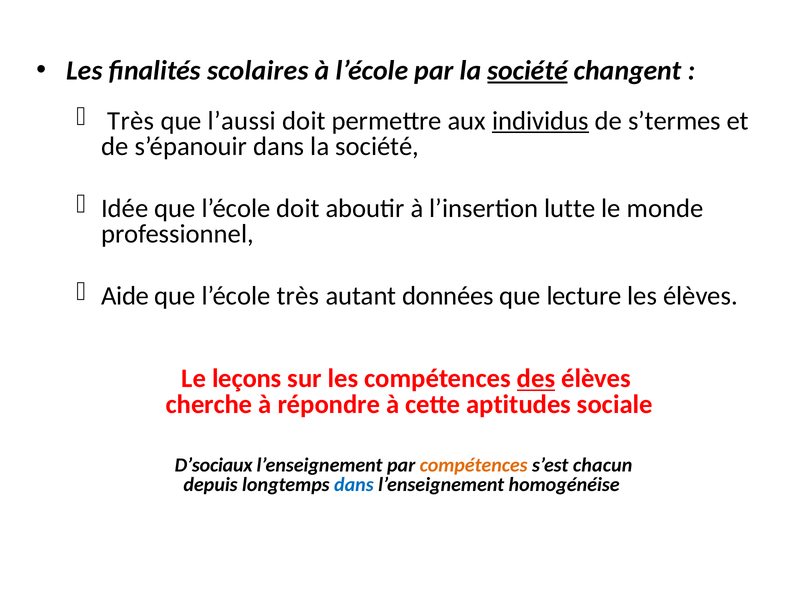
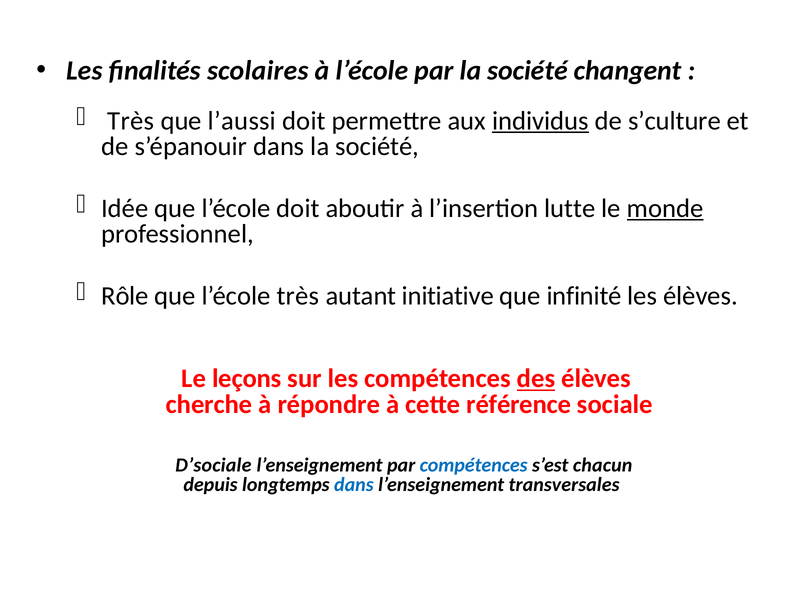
société underline: present -> none (528, 71)
s’termes: s’termes -> s’culture (674, 121)
monde underline: none -> present (665, 208)
Aide: Aide -> Rôle (125, 296)
données: données -> initiative (448, 296)
lecture: lecture -> infinité (584, 296)
aptitudes: aptitudes -> référence (519, 404)
D’sociaux: D’sociaux -> D’sociale (213, 465)
compétences colour: orange -> blue (474, 465)
homogénéise: homogénéise -> transversales (564, 484)
